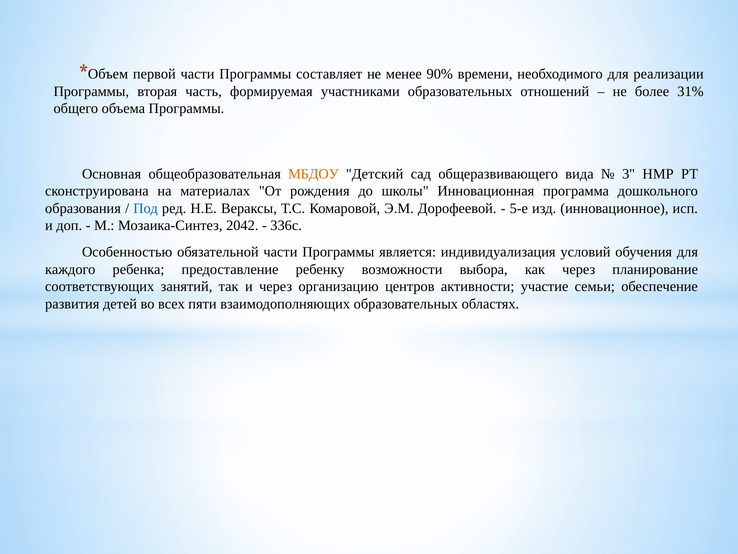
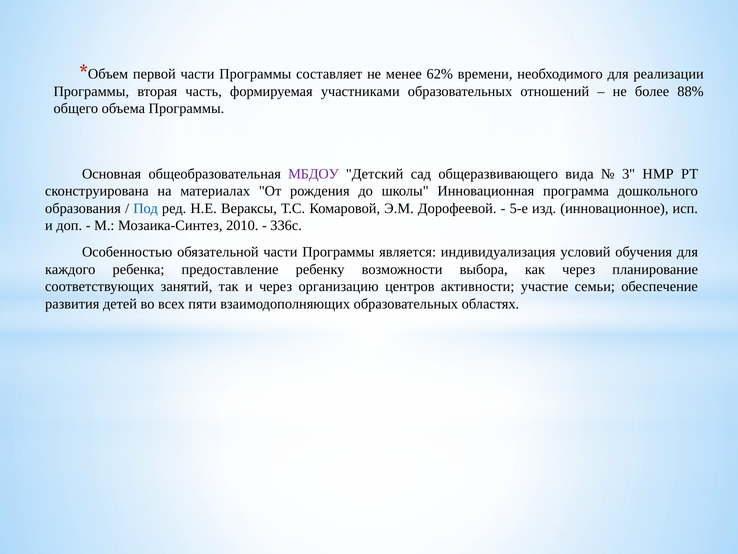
90%: 90% -> 62% (440, 74)
31%: 31% -> 88% (691, 91)
МБДОУ colour: orange -> purple (313, 174)
2042: 2042 -> 2010 (242, 226)
